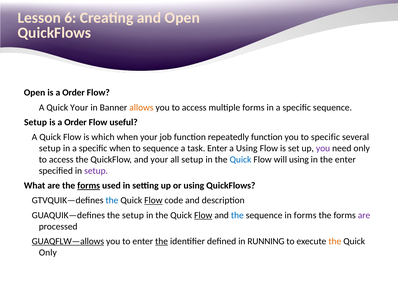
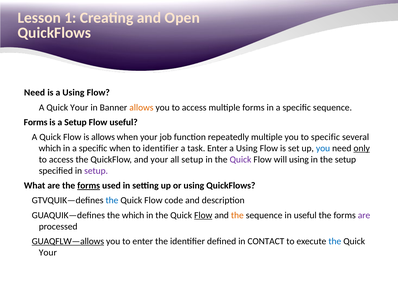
6: 6 -> 1 (70, 18)
Open: Open -> Need (35, 93)
Order: Order -> Using (73, 93)
Setup: Setup -> Forms (36, 122)
Order: Order -> Setup (75, 122)
is which: which -> allows (103, 137)
repeatedly function: function -> multiple (267, 137)
setup: setup -> which (50, 149)
to sequence: sequence -> identifier (161, 149)
you colour: purple -> blue (323, 149)
only underline: none -> present (362, 149)
Quick colour: blue -> purple (241, 160)
the enter: enter -> setup (345, 160)
Flow underline: present -> none (153, 201)
the setup: setup -> which (133, 216)
the colour: blue -> orange (237, 216)
in forms: forms -> useful (305, 216)
the underline: present -> none (162, 242)
RUNNING: RUNNING -> CONTACT (266, 242)
the colour: orange -> blue (335, 242)
Only: Only -> Your (48, 253)
